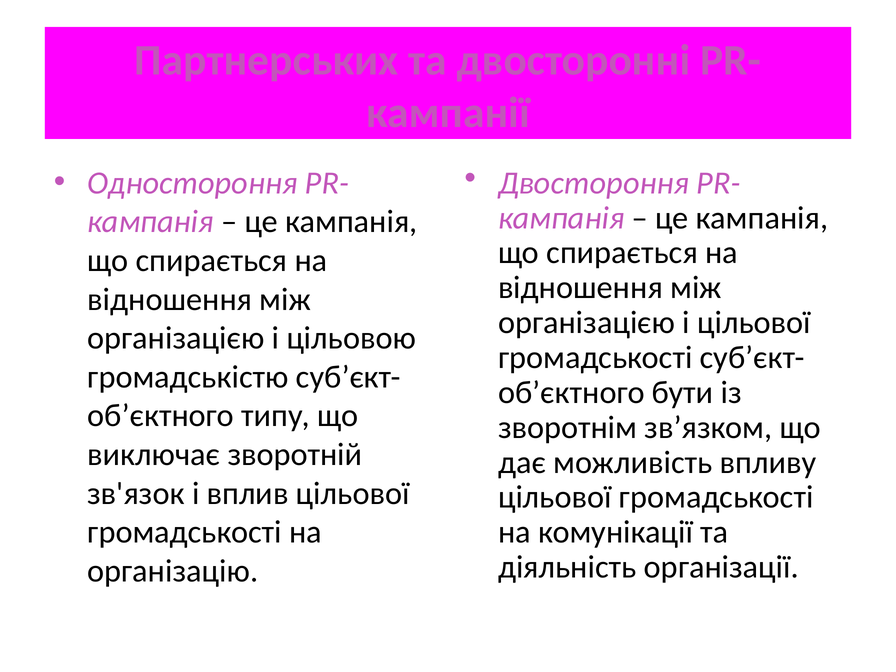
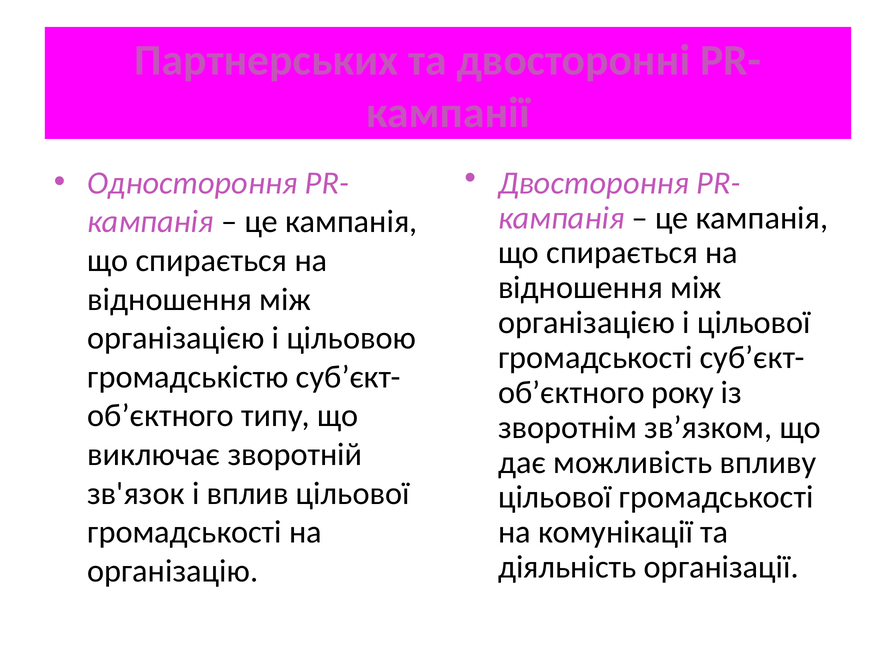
бути: бути -> року (683, 392)
